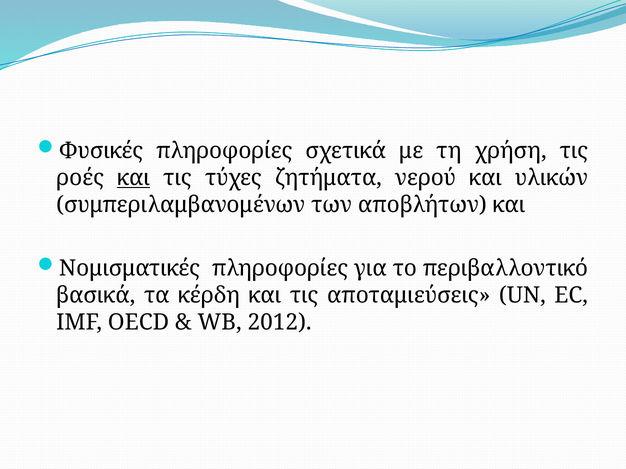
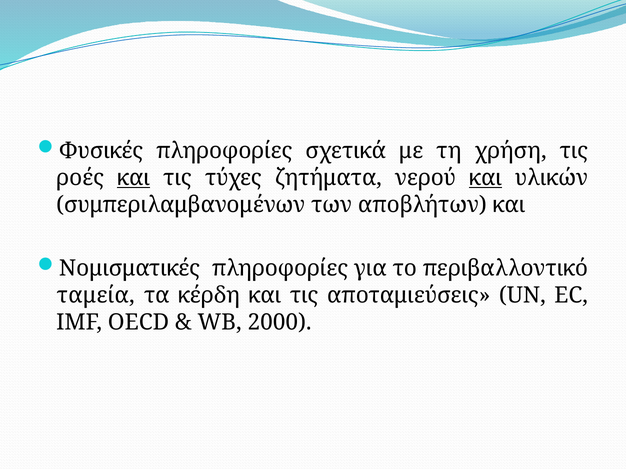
και underline: none -> present (485, 178)
βασικά: βασικά -> ταμεία (96, 296)
2012: 2012 -> 2000 (280, 323)
